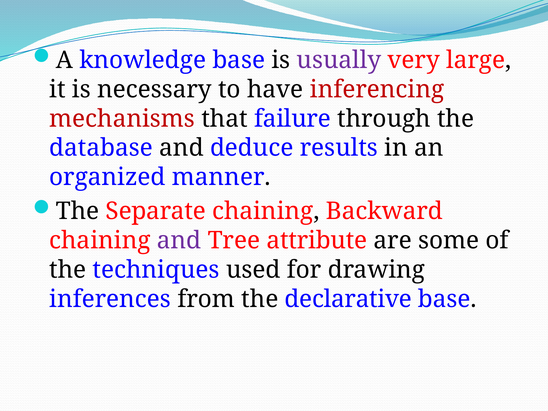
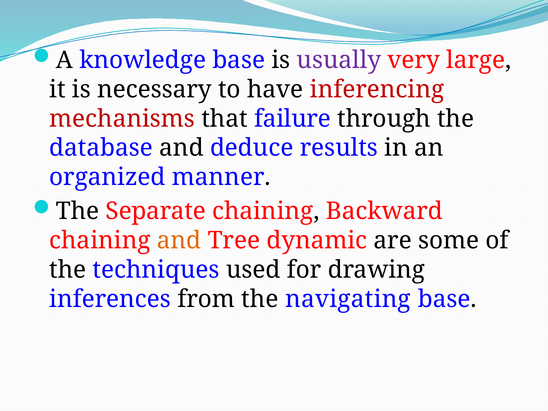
and colour: purple -> orange (179, 241)
attribute: attribute -> dynamic (317, 241)
declarative: declarative -> navigating (348, 299)
